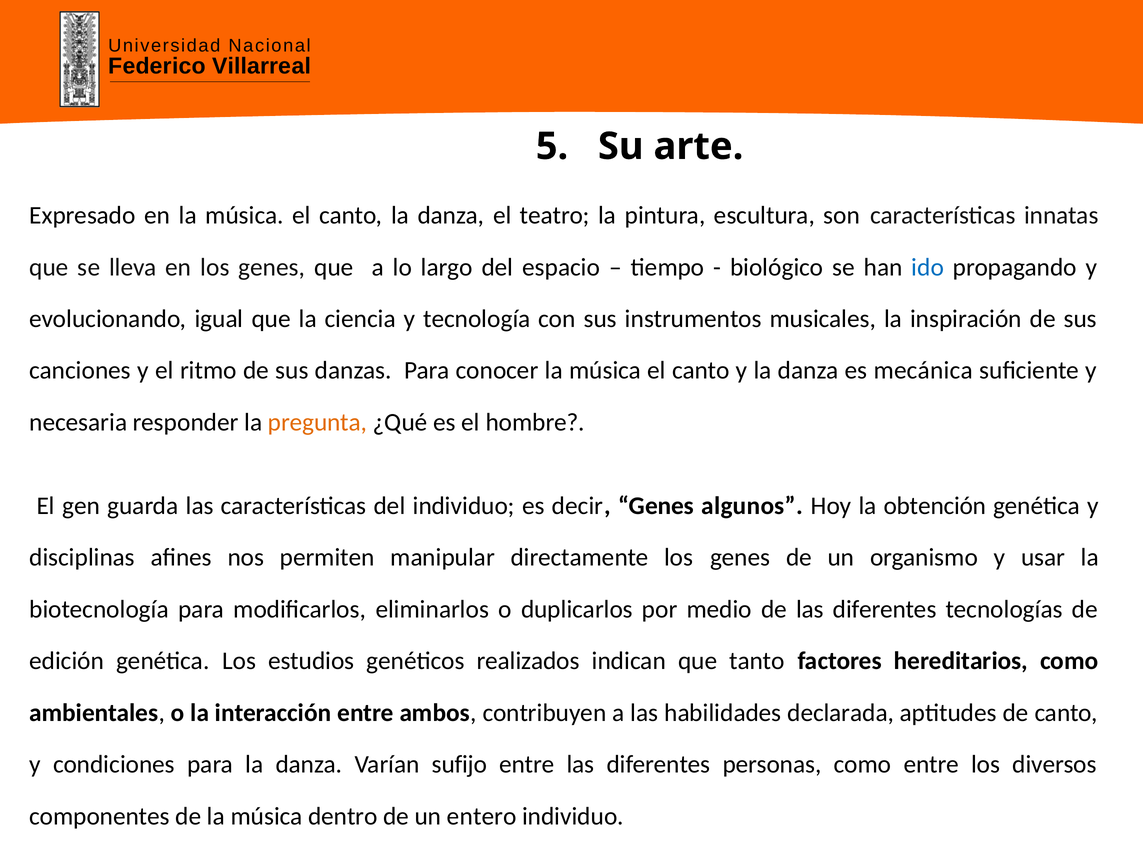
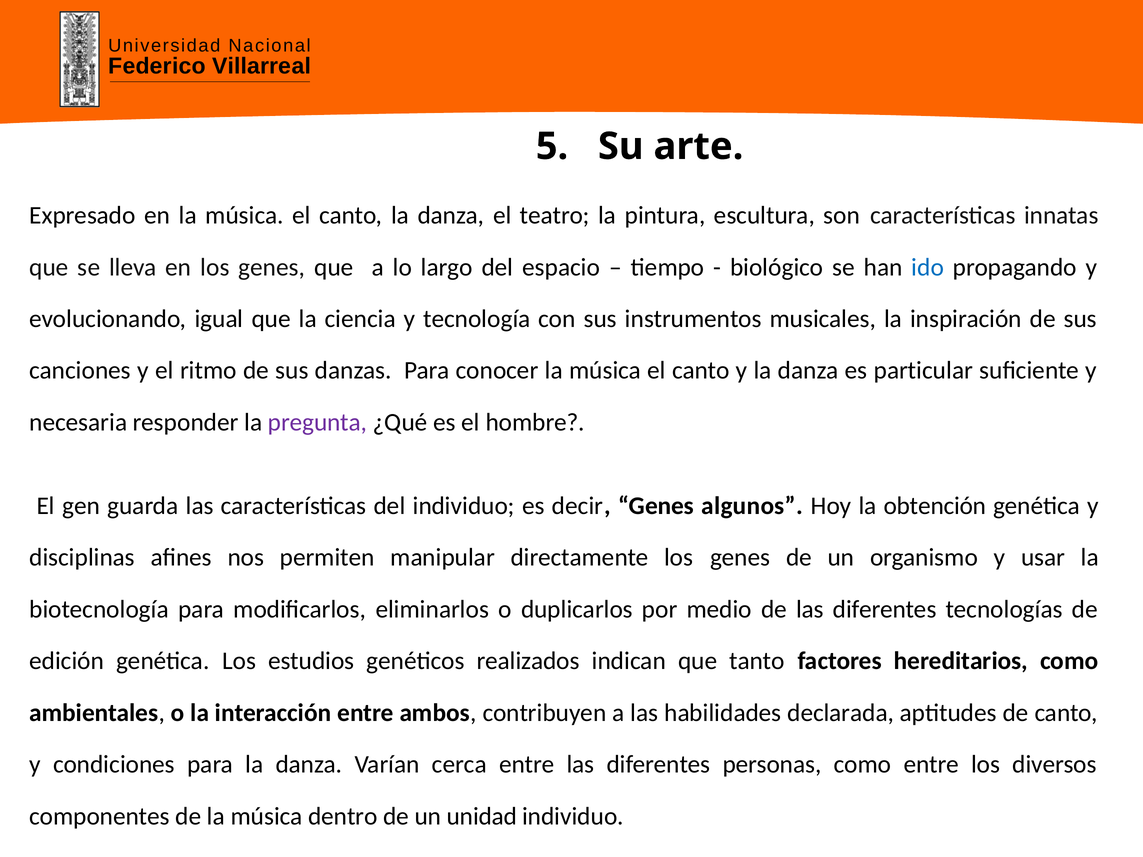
mecánica: mecánica -> particular (923, 371)
pregunta colour: orange -> purple (318, 422)
sufijo: sufijo -> cerca (459, 765)
entero: entero -> unidad (482, 816)
